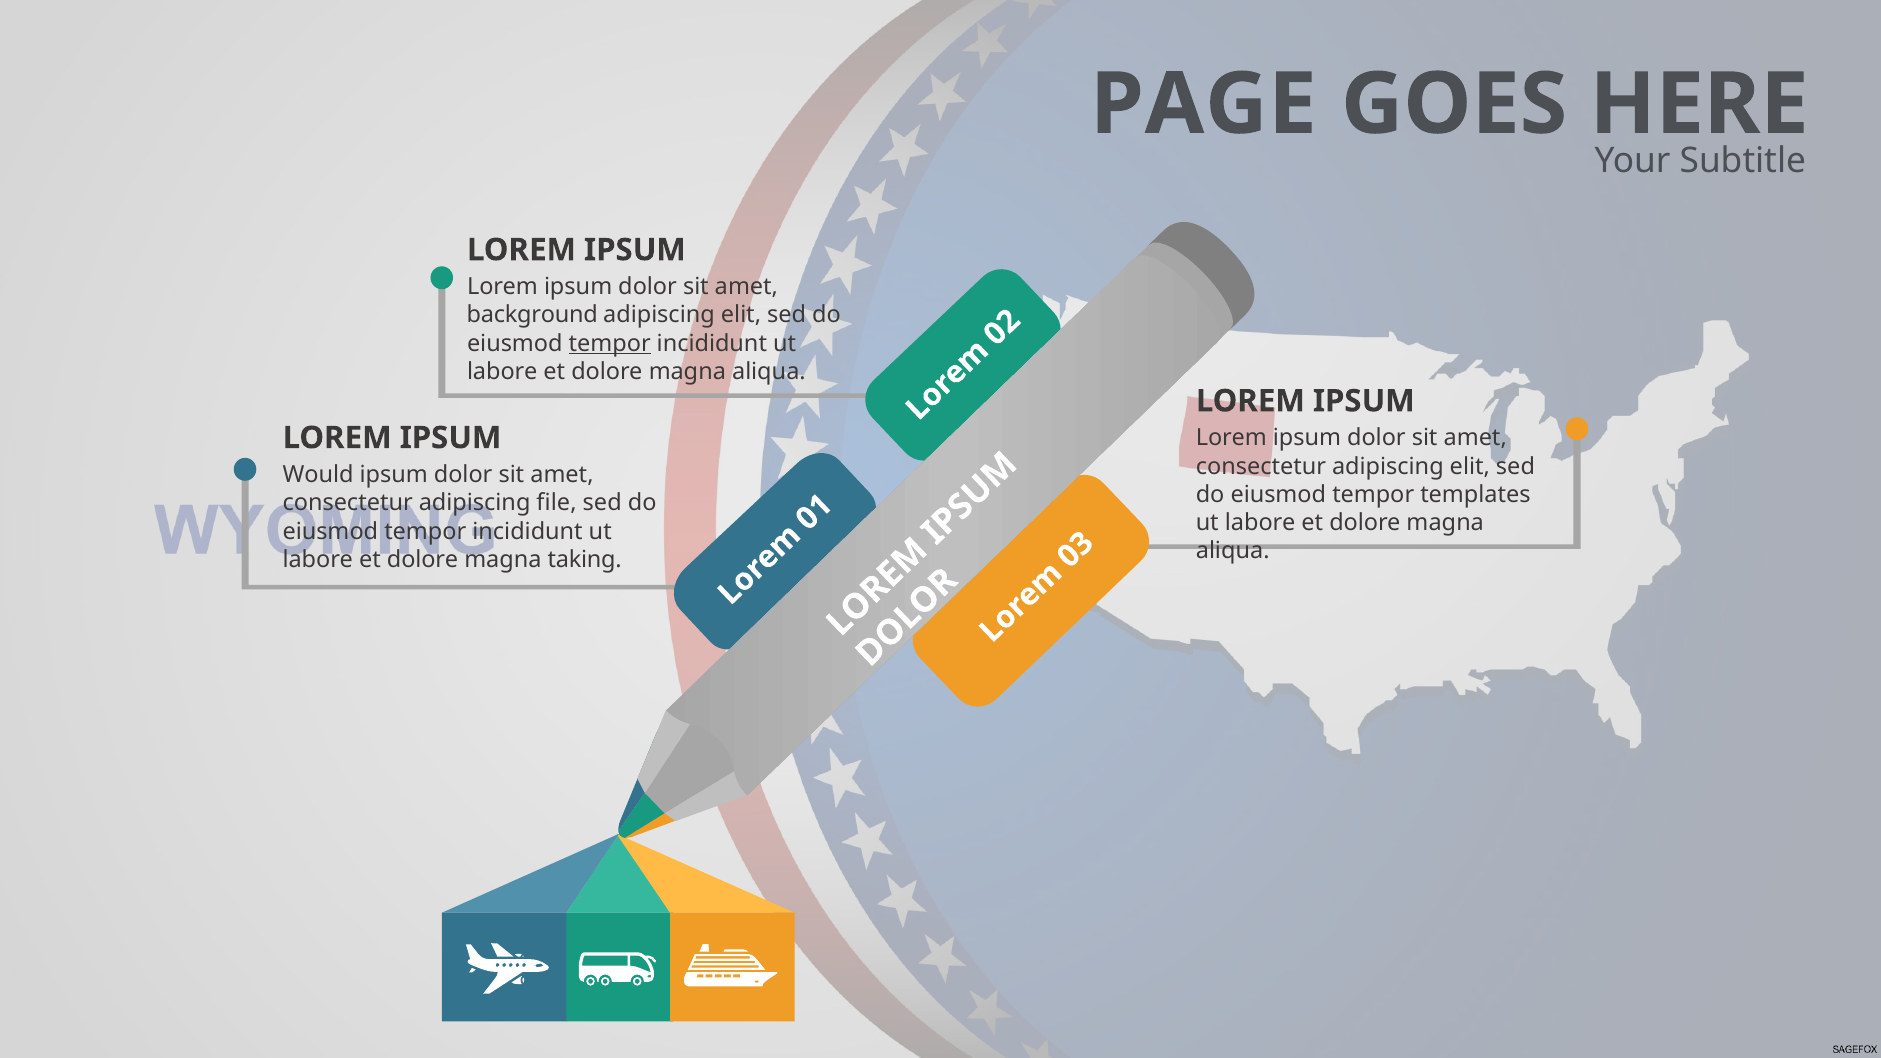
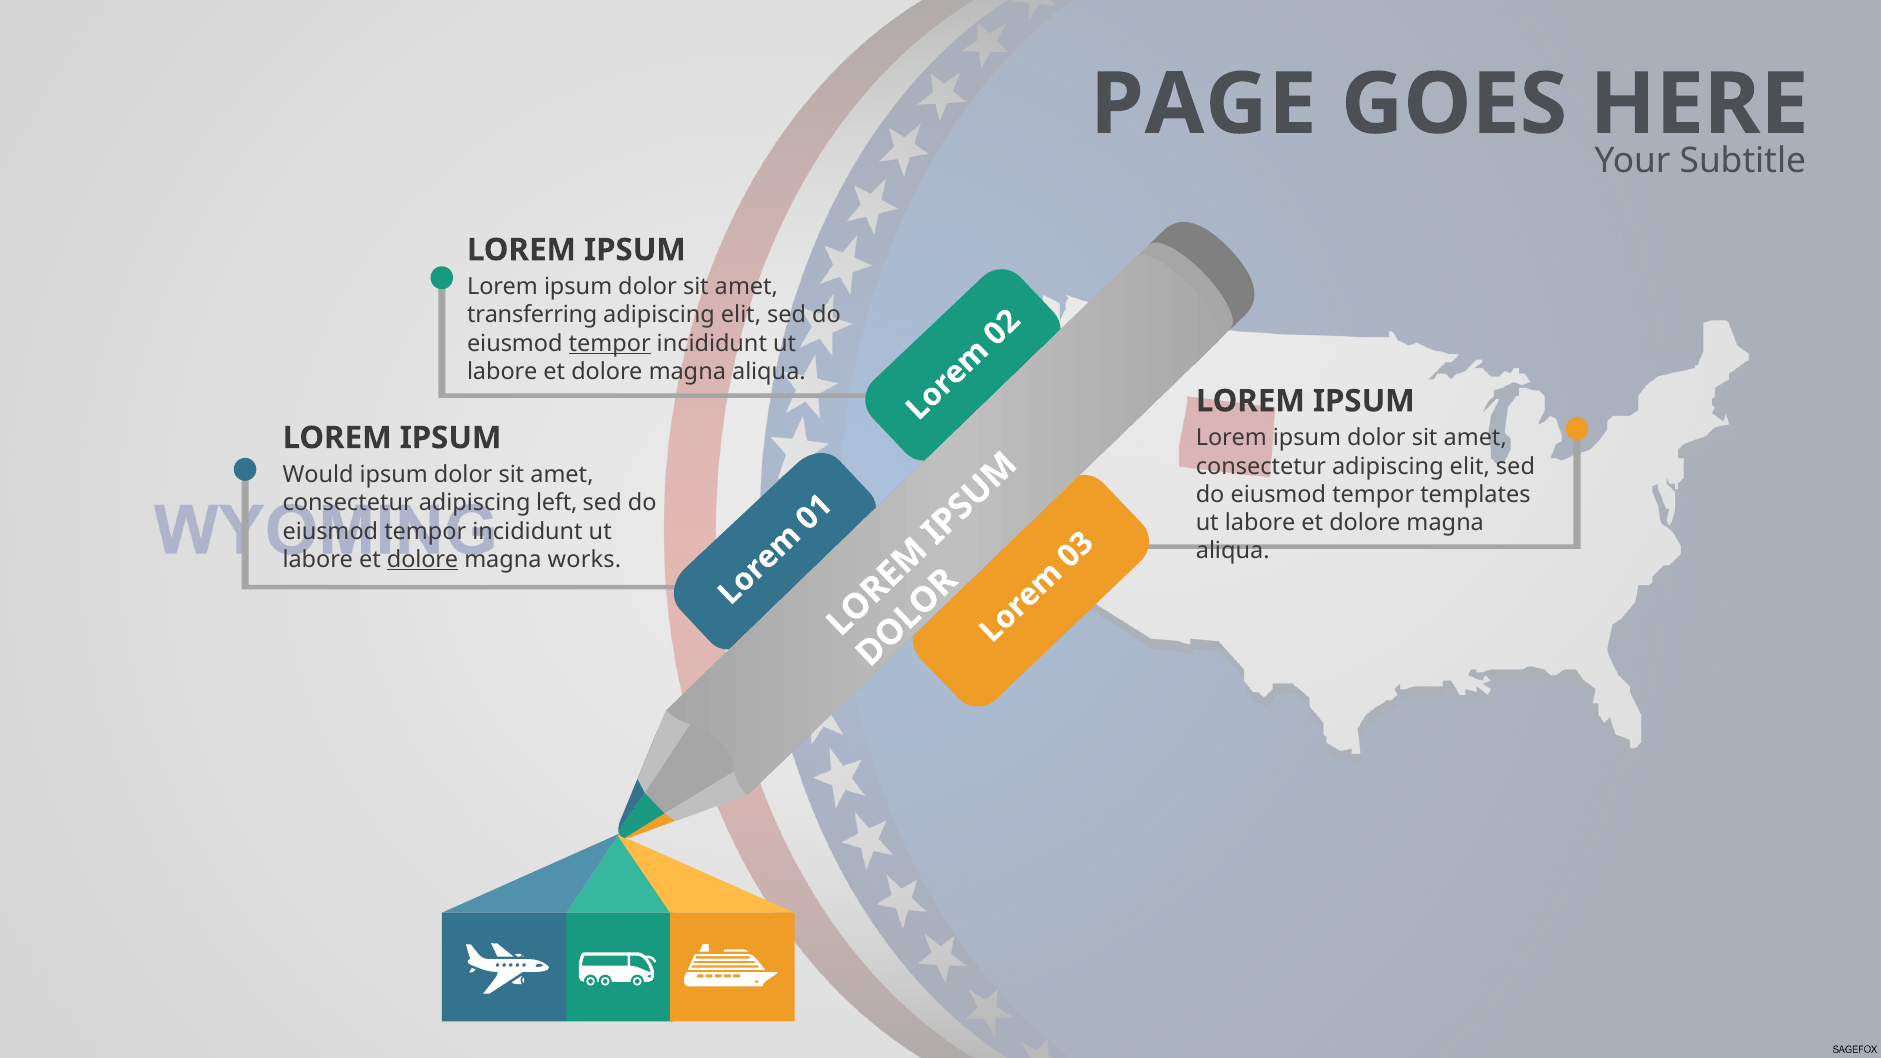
background: background -> transferring (532, 315)
file: file -> left (557, 503)
dolore underline: none -> present (423, 560)
taking: taking -> works (584, 560)
